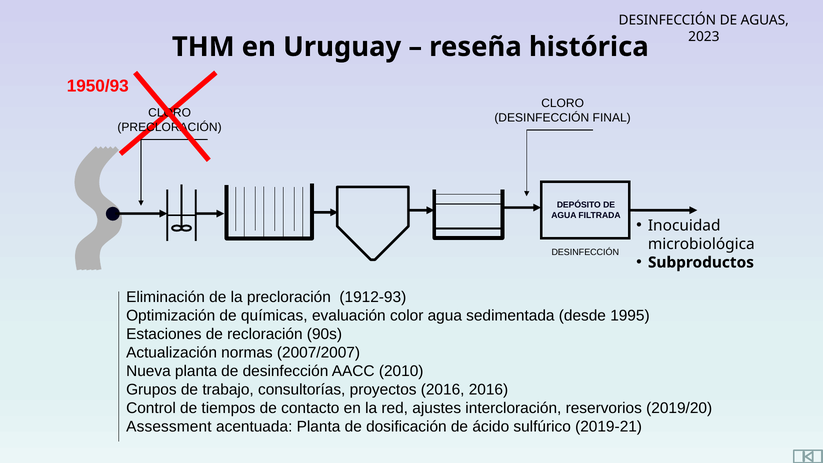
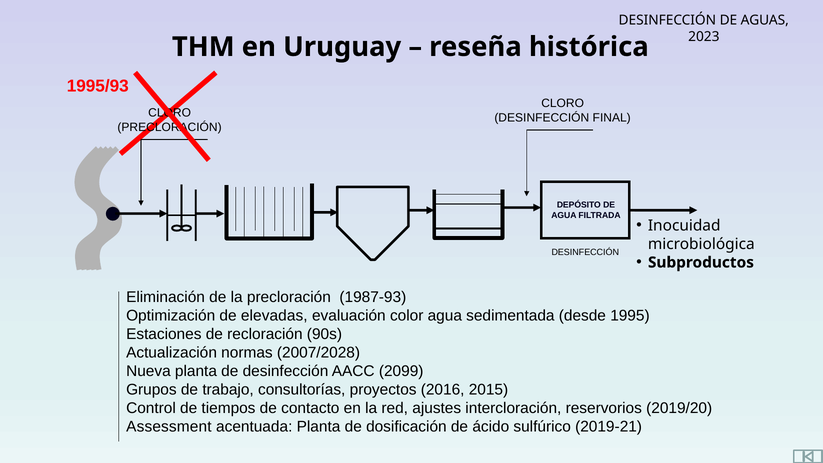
1950/93: 1950/93 -> 1995/93 (98, 86)
1912-93: 1912-93 -> 1987-93 (373, 297)
químicas: químicas -> elevadas (274, 316)
2007/2007: 2007/2007 -> 2007/2028 (319, 353)
2010: 2010 -> 2099 (401, 371)
2016 2016: 2016 -> 2015 (488, 390)
